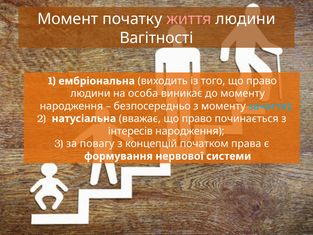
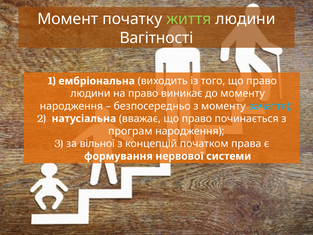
життя colour: pink -> light green (189, 19)
на особа: особа -> право (143, 93)
інтересів: інтересів -> програм (130, 131)
повагу: повагу -> вільної (97, 144)
